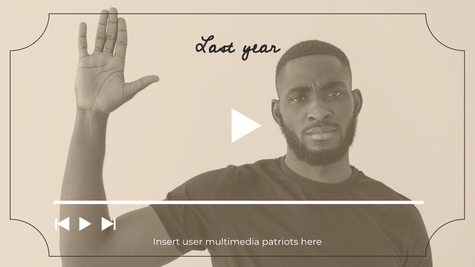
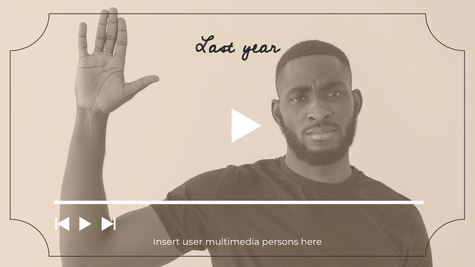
patriots: patriots -> persons (280, 242)
